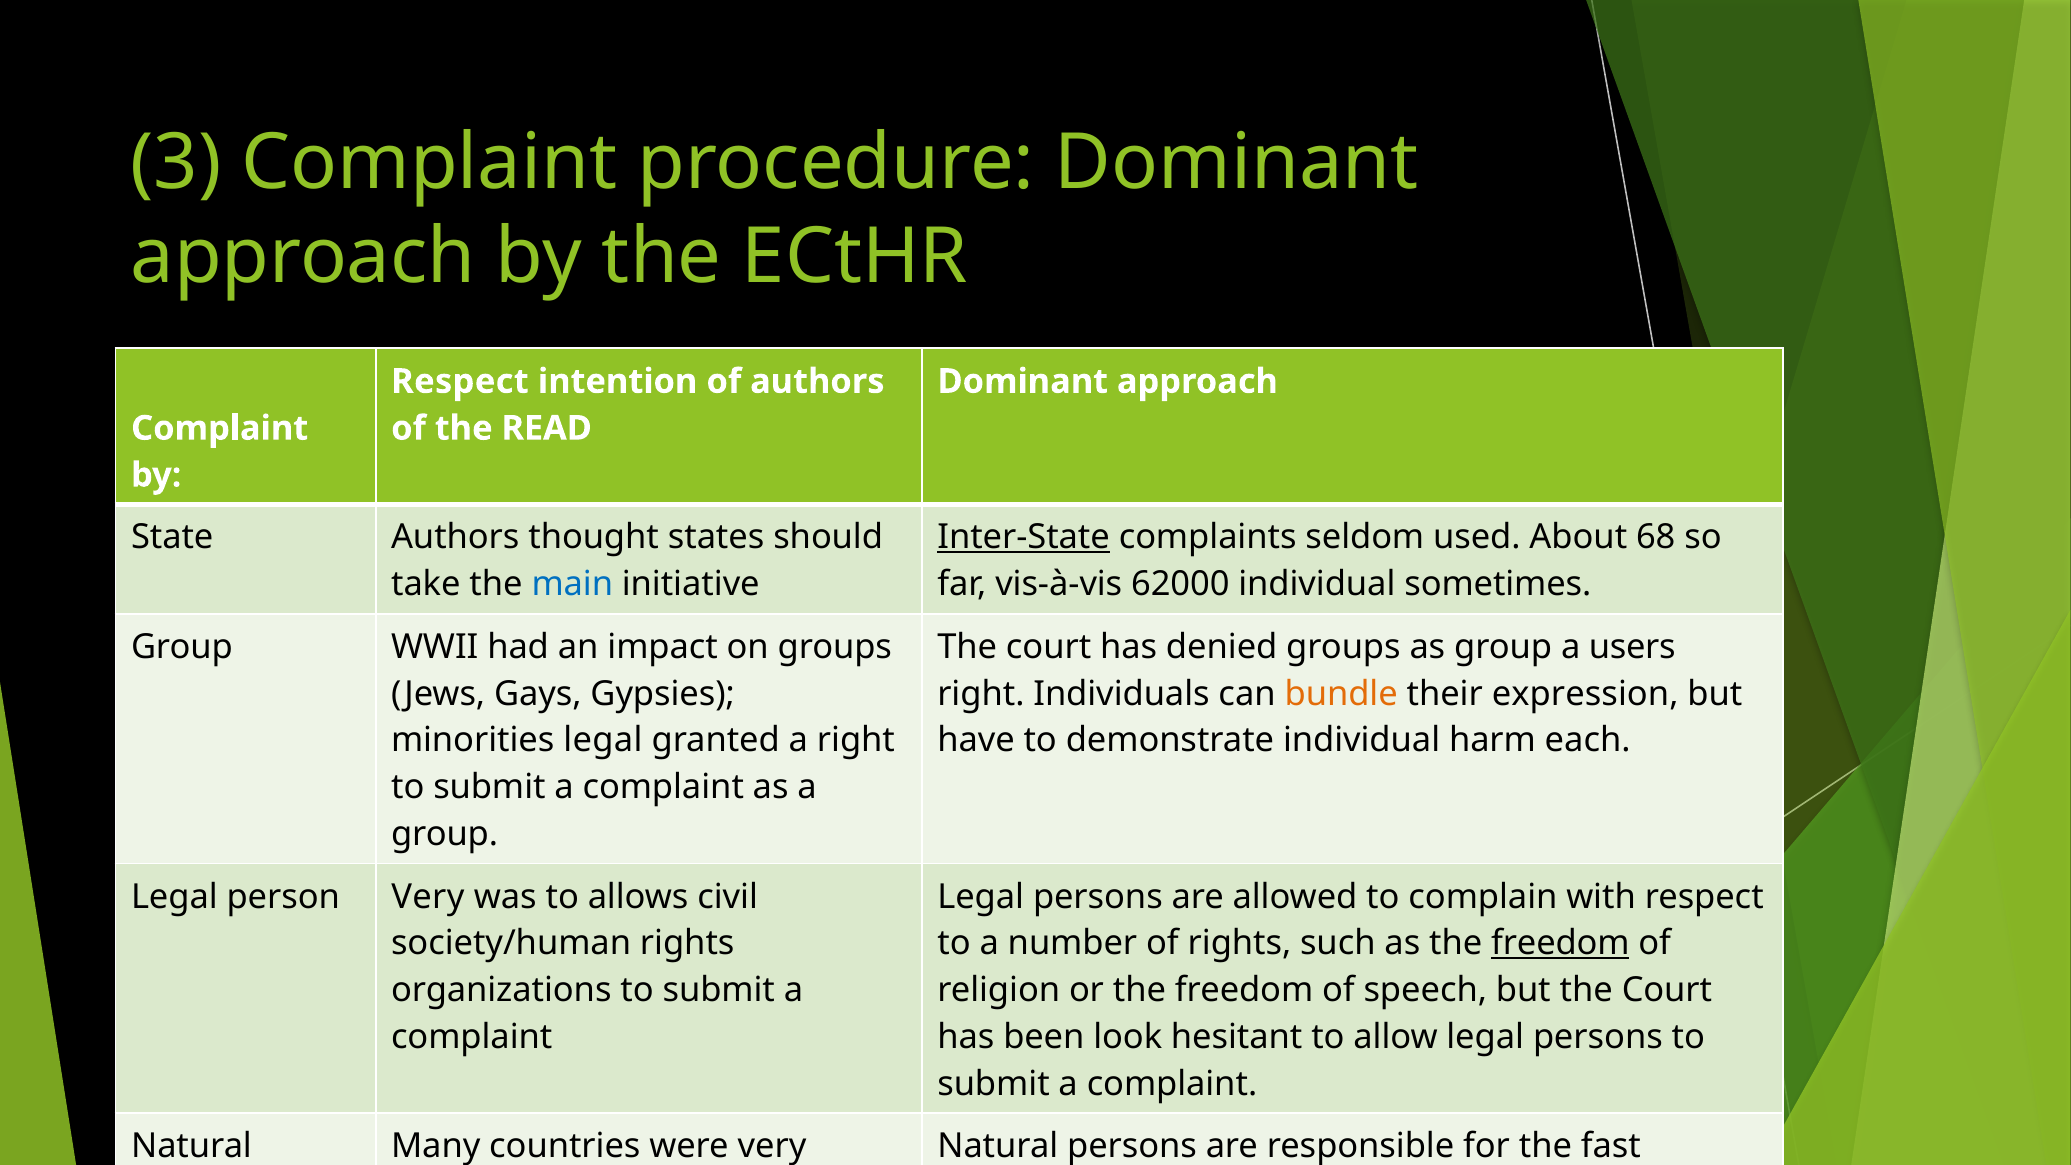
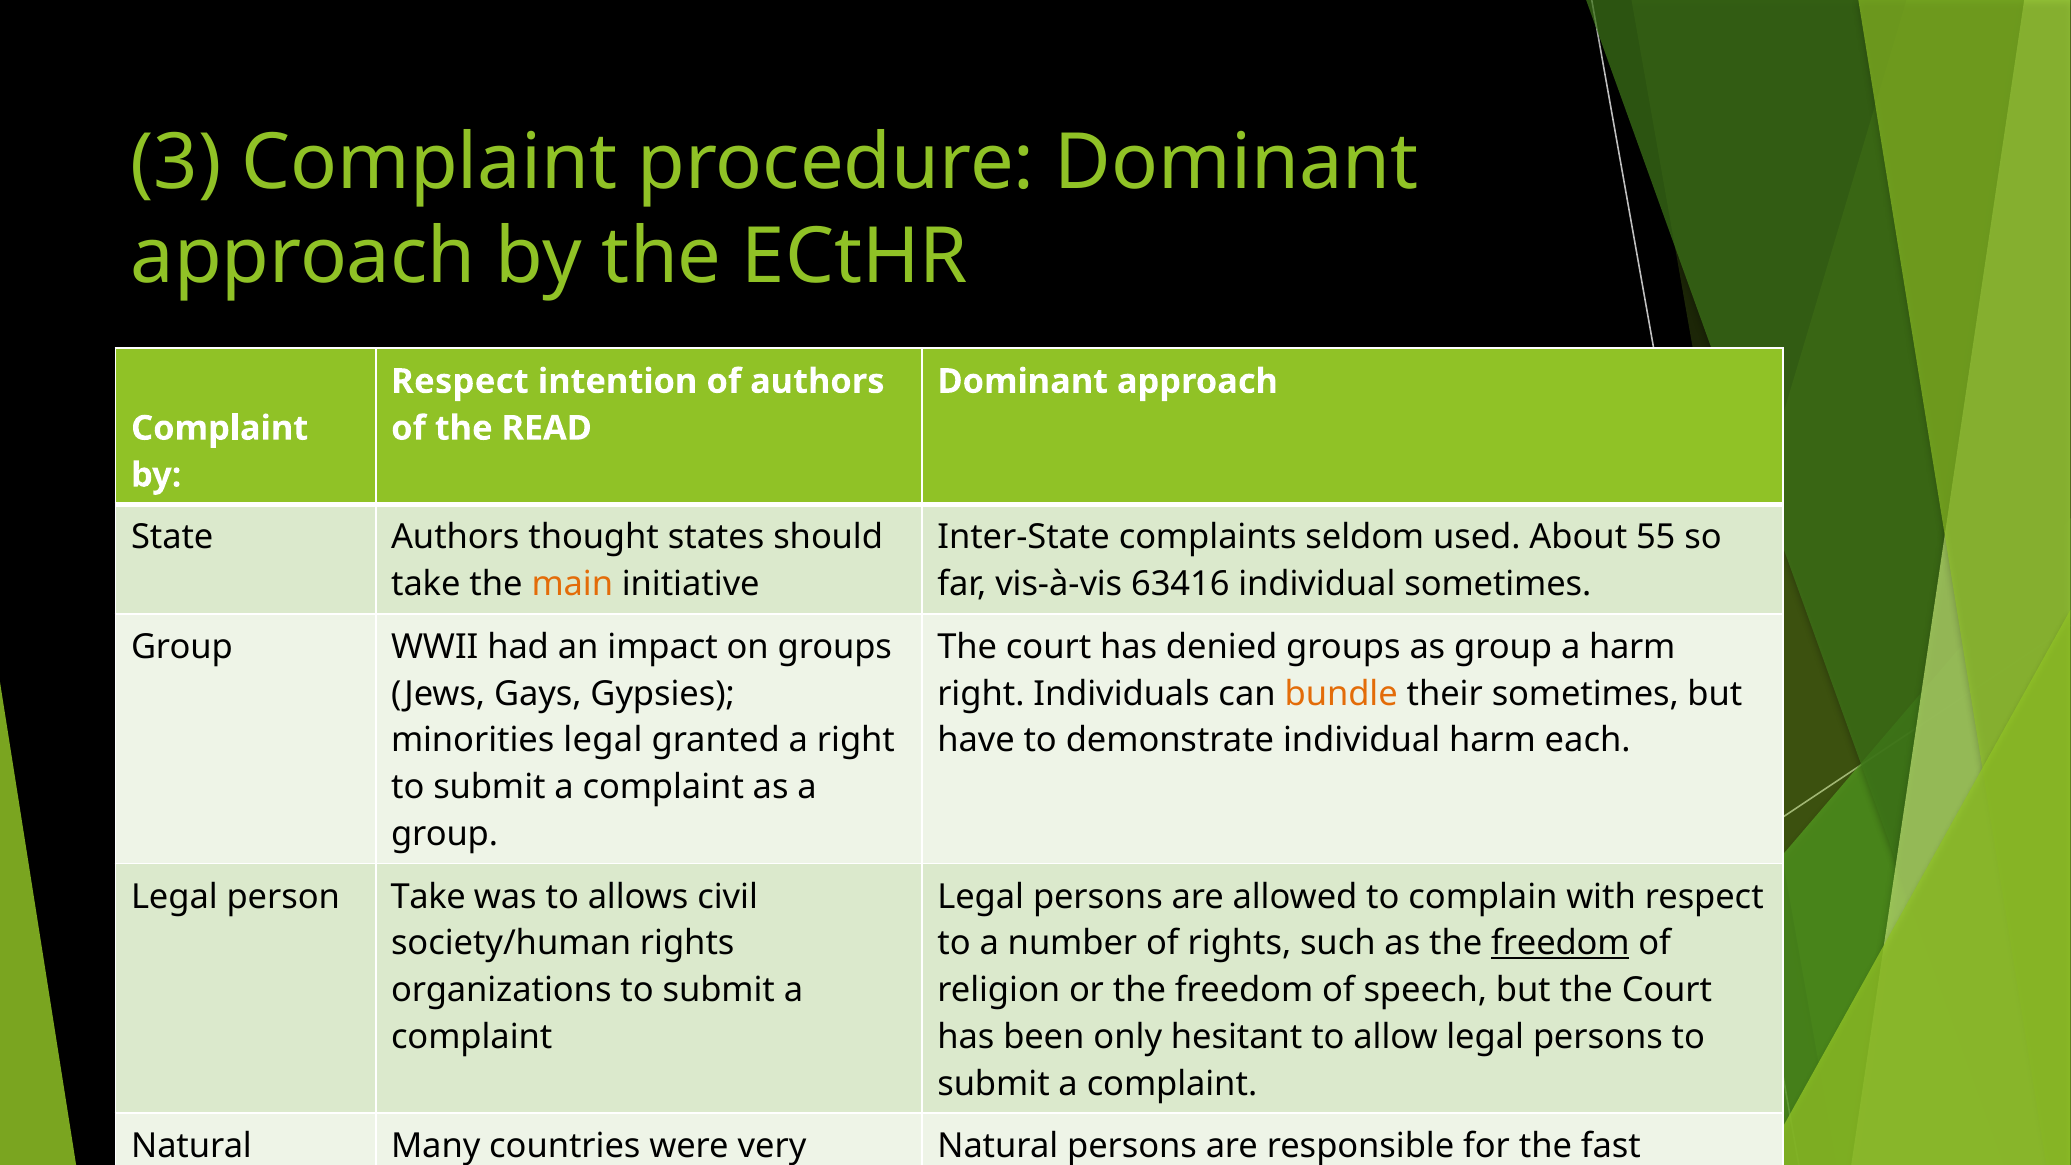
Inter-State underline: present -> none (1024, 538)
68: 68 -> 55 (1656, 538)
main colour: blue -> orange (572, 584)
62000: 62000 -> 63416 (1180, 584)
a users: users -> harm (1632, 647)
their expression: expression -> sometimes (1585, 694)
person Very: Very -> Take (428, 897)
look: look -> only (1128, 1037)
